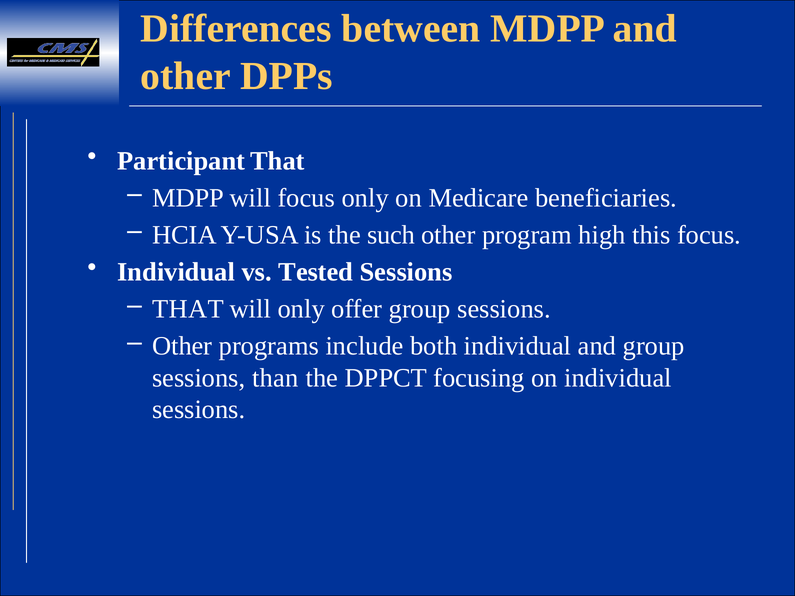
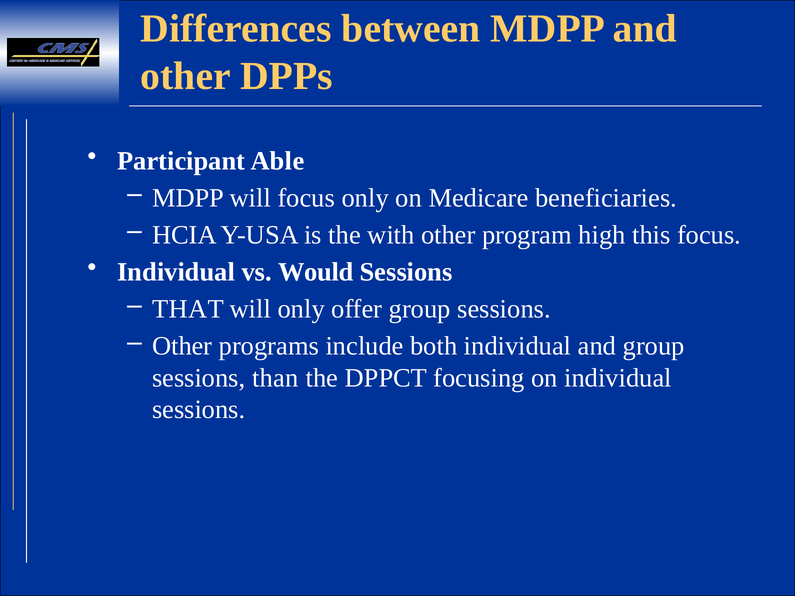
Participant That: That -> Able (277, 161)
such: such -> with (391, 235)
Tested: Tested -> Would (316, 272)
